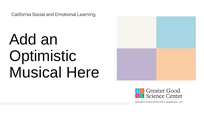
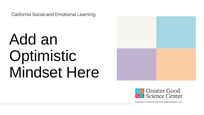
Musical: Musical -> Mindset (36, 72)
